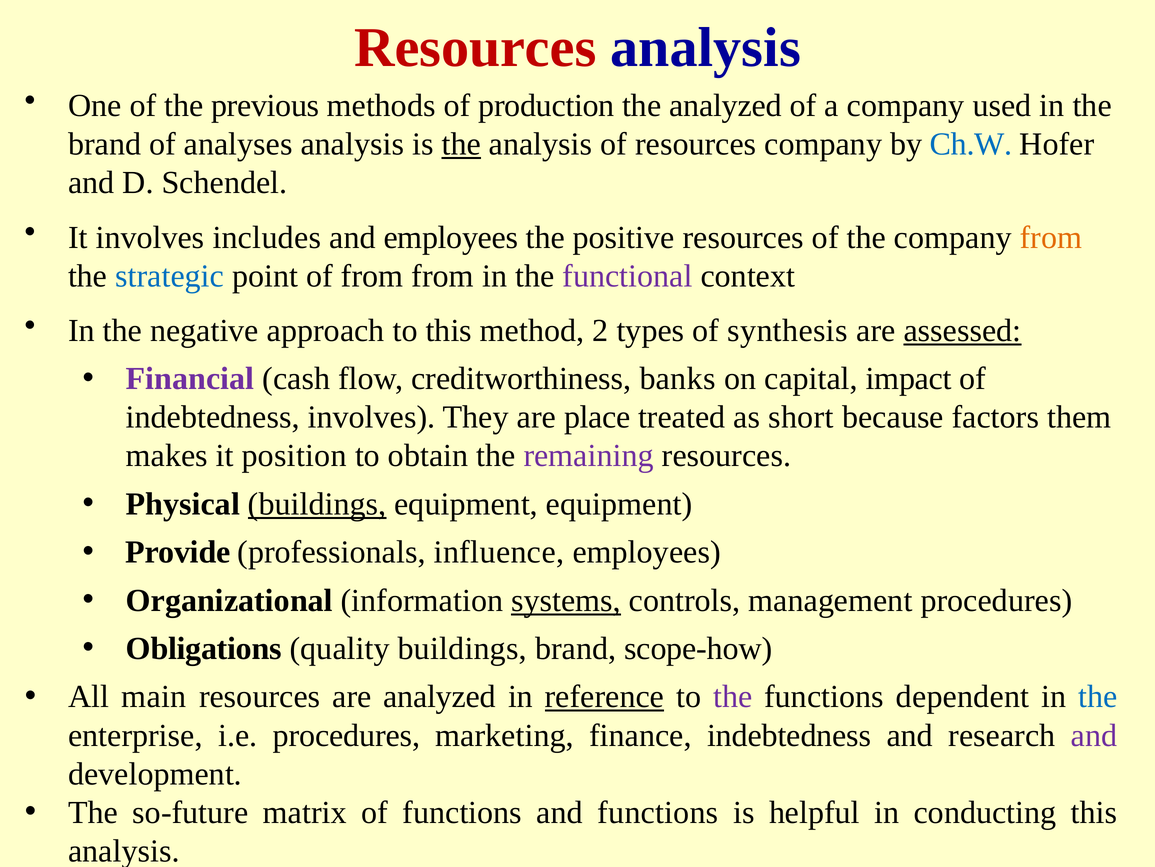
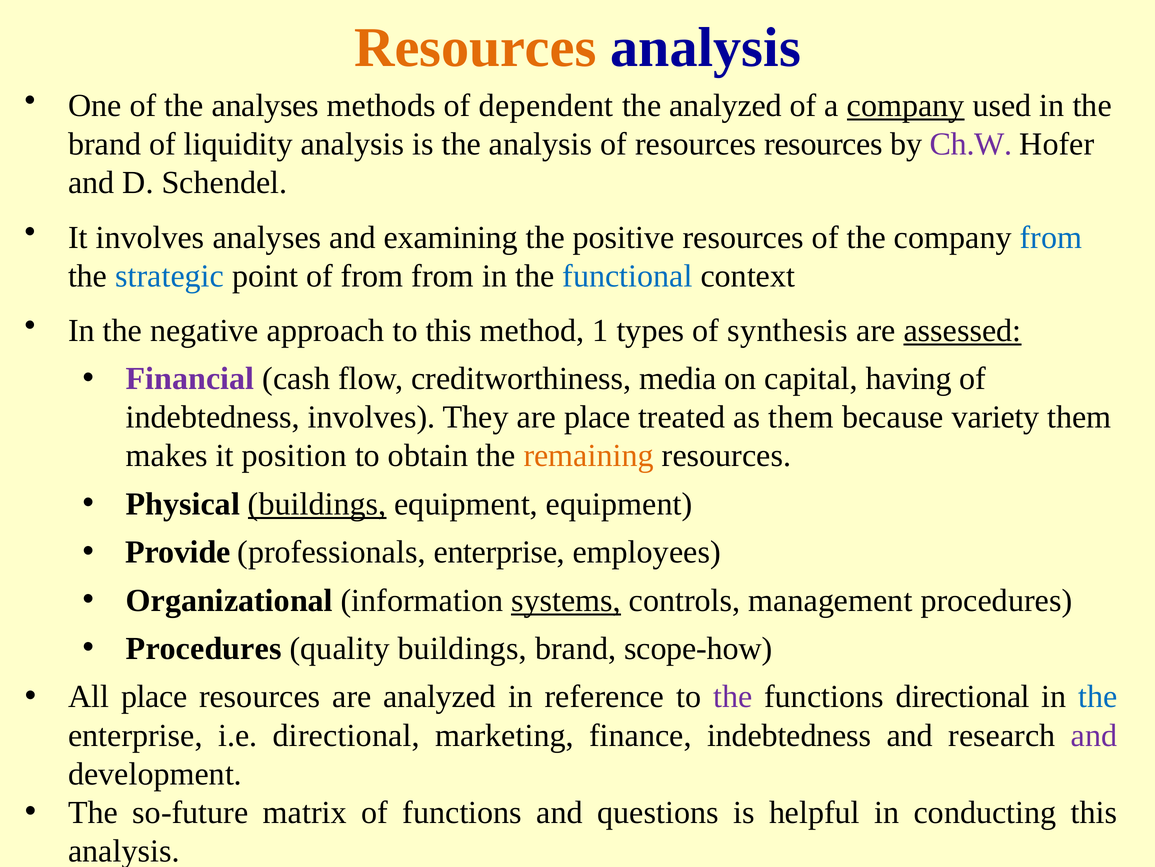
Resources colour: red -> orange (475, 47)
the previous: previous -> analyses (265, 106)
production: production -> dependent (546, 106)
company underline: none -> present (906, 106)
analyses: analyses -> liquidity (238, 144)
the underline: present -> none (461, 144)
resources company: company -> resources (823, 144)
Ch.W colour: blue -> purple (971, 144)
involves includes: includes -> analyses (267, 237)
and employees: employees -> examining (451, 237)
from colour: orange -> blue (1051, 237)
functional colour: purple -> blue (627, 276)
2: 2 -> 1 (600, 330)
banks: banks -> media (678, 378)
impact: impact -> having (909, 378)
as short: short -> them (801, 417)
factors: factors -> variety (996, 417)
remaining colour: purple -> orange (589, 455)
professionals influence: influence -> enterprise (499, 552)
Obligations: Obligations -> Procedures (204, 648)
All main: main -> place (154, 696)
reference underline: present -> none (604, 696)
functions dependent: dependent -> directional (963, 696)
i.e procedures: procedures -> directional (346, 735)
and functions: functions -> questions (658, 812)
